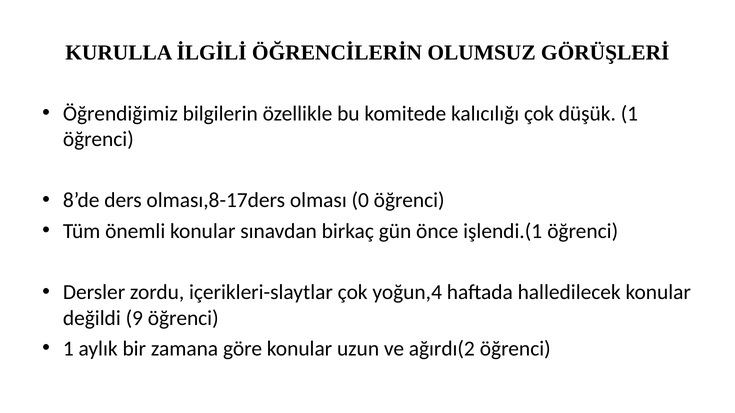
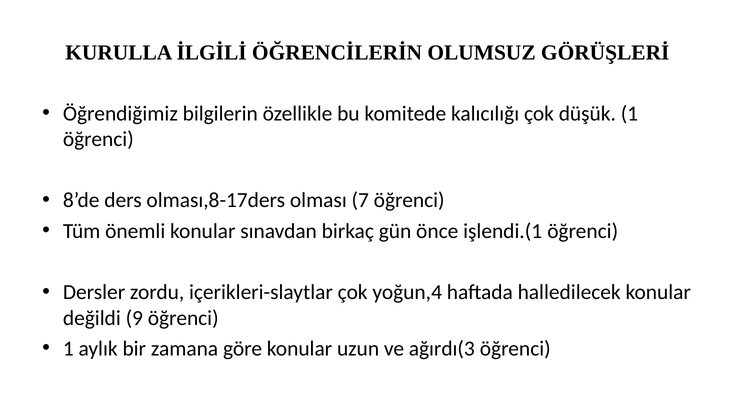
0: 0 -> 7 (360, 201)
ağırdı(2: ağırdı(2 -> ağırdı(3 (442, 349)
